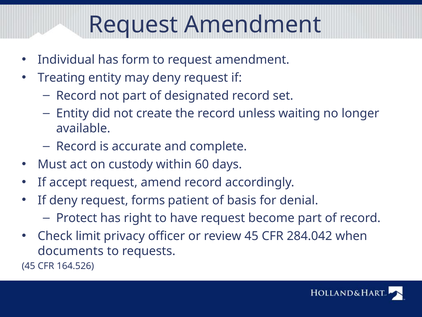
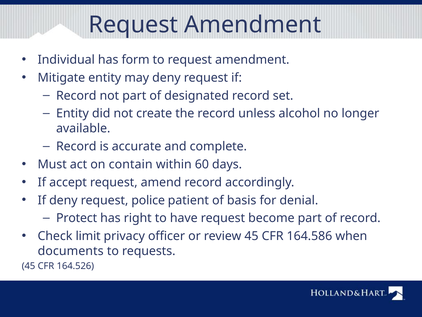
Treating: Treating -> Mitigate (61, 78)
waiting: waiting -> alcohol (299, 113)
custody: custody -> contain (131, 164)
forms: forms -> police (148, 200)
284.042: 284.042 -> 164.586 (309, 236)
